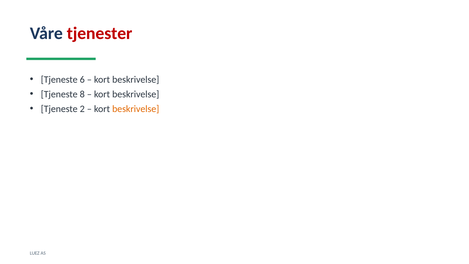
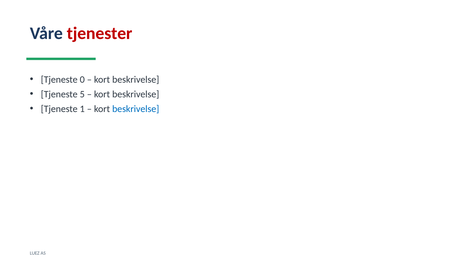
6: 6 -> 0 (82, 79)
8: 8 -> 5 (82, 94)
2: 2 -> 1 (82, 109)
beskrivelse colour: orange -> blue (136, 109)
